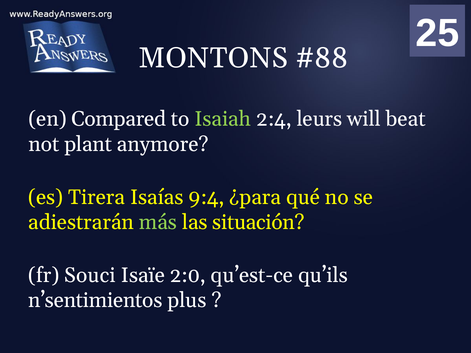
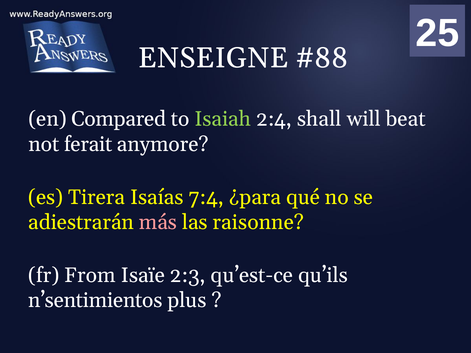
MONTONS: MONTONS -> ENSEIGNE (213, 58)
leurs: leurs -> shall (319, 119)
plant: plant -> ferait (88, 144)
9:4: 9:4 -> 7:4 (206, 197)
más colour: light green -> pink (158, 222)
situación: situación -> raisonne (258, 222)
Souci: Souci -> From (90, 275)
2:0: 2:0 -> 2:3 (188, 275)
